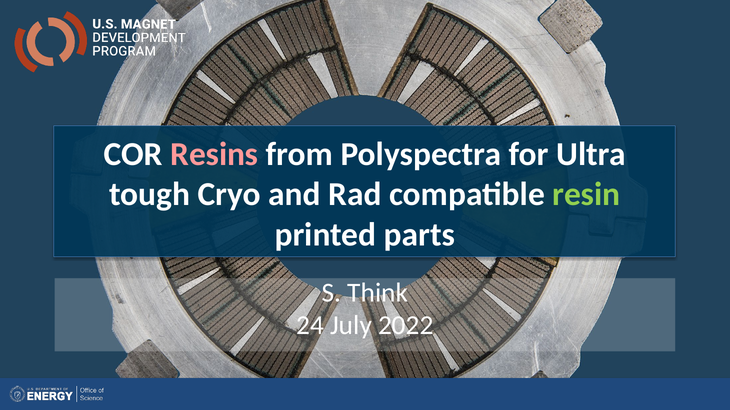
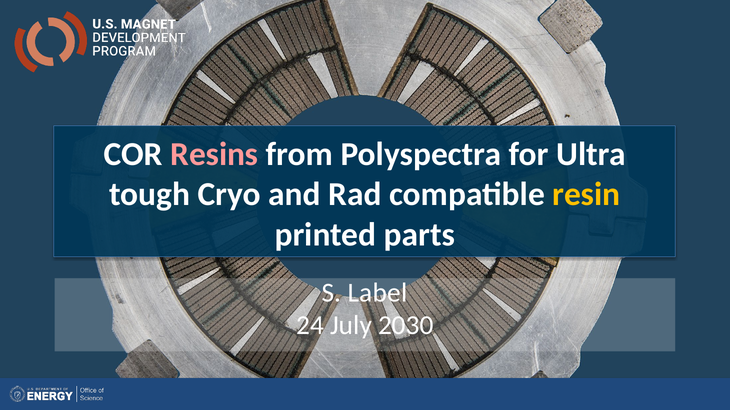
resin colour: light green -> yellow (586, 195)
Think: Think -> Label (378, 293)
2022: 2022 -> 2030 (406, 326)
